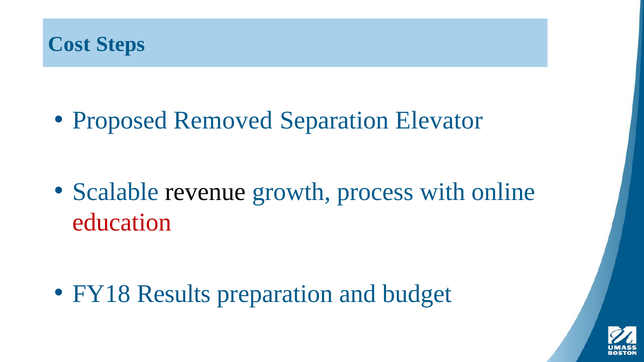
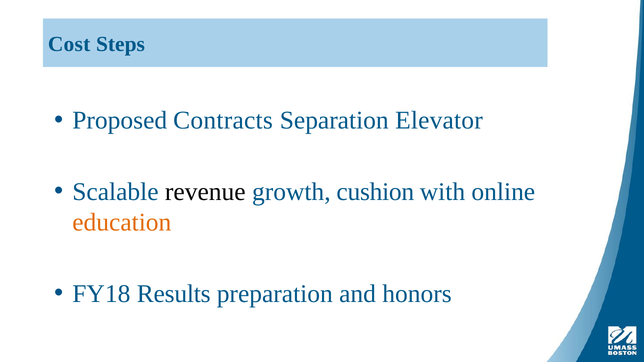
Removed: Removed -> Contracts (223, 121)
process: process -> cushion (375, 192)
education colour: red -> orange (122, 223)
budget: budget -> honors (417, 294)
